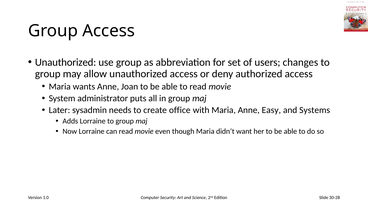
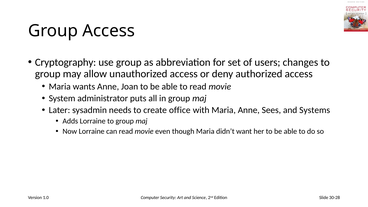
Unauthorized: Unauthorized -> Cryptography (66, 62)
Easy: Easy -> Sees (271, 110)
